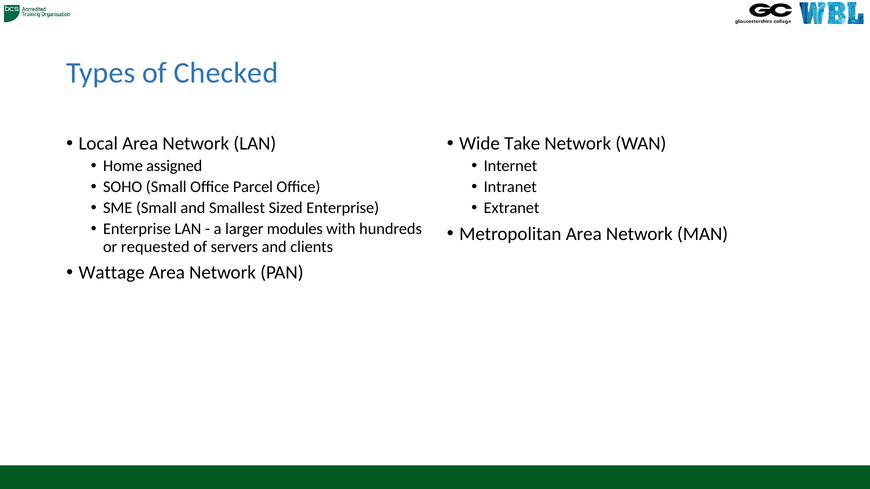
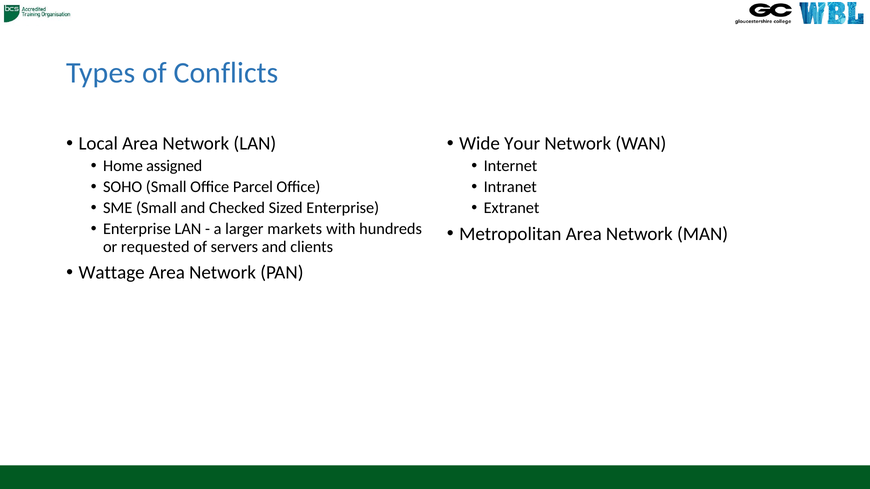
Checked: Checked -> Conflicts (226, 73)
Take: Take -> Your (522, 144)
Smallest: Smallest -> Checked (237, 208)
modules: modules -> markets (295, 229)
